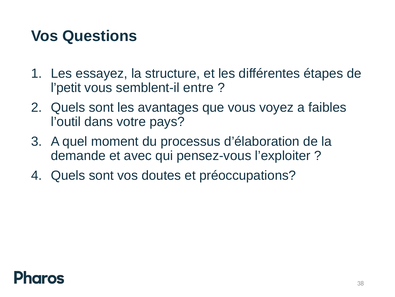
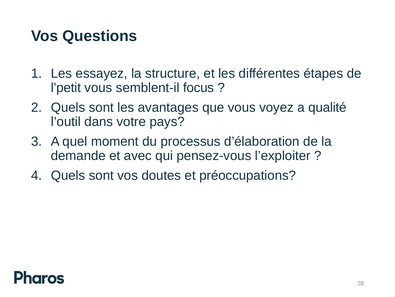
entre: entre -> focus (199, 88)
faibles: faibles -> qualité (327, 107)
